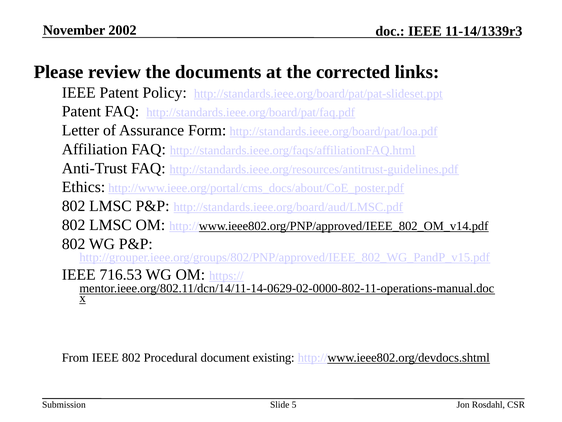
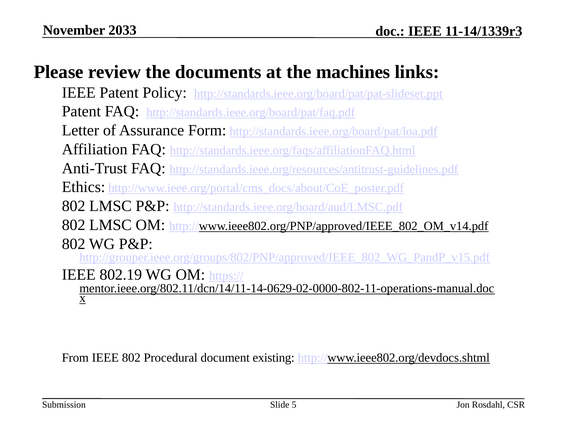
2002: 2002 -> 2033 (123, 30)
corrected: corrected -> machines (353, 72)
716.53: 716.53 -> 802.19 (121, 274)
